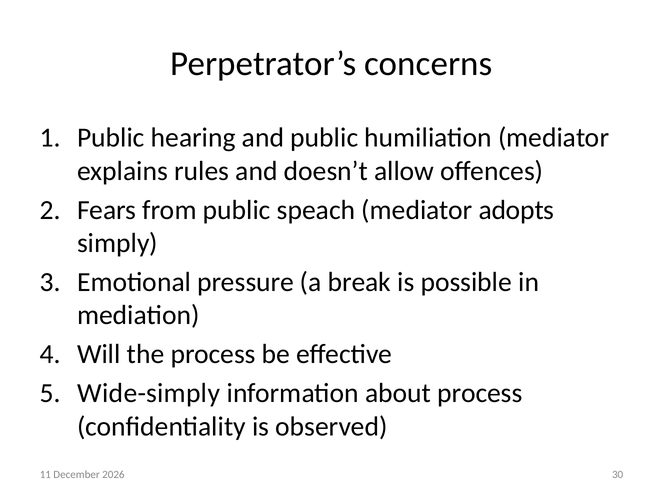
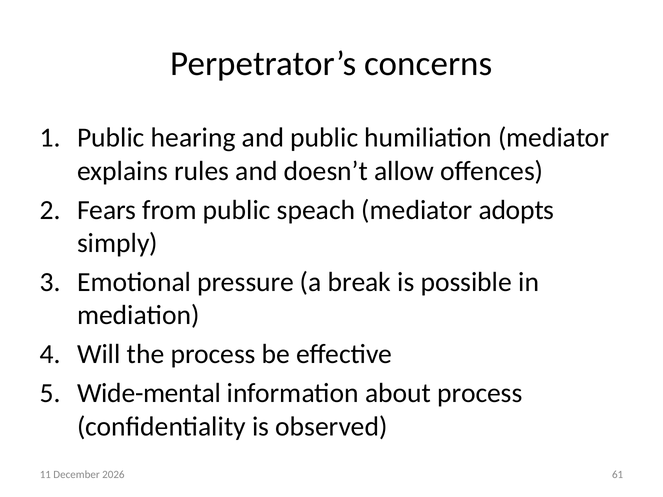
Wide-simply: Wide-simply -> Wide-mental (149, 393)
30: 30 -> 61 (618, 475)
